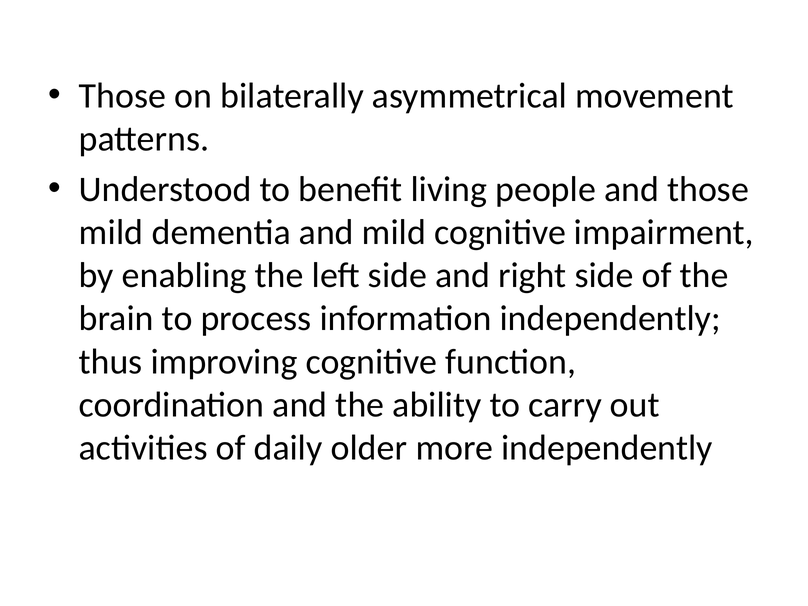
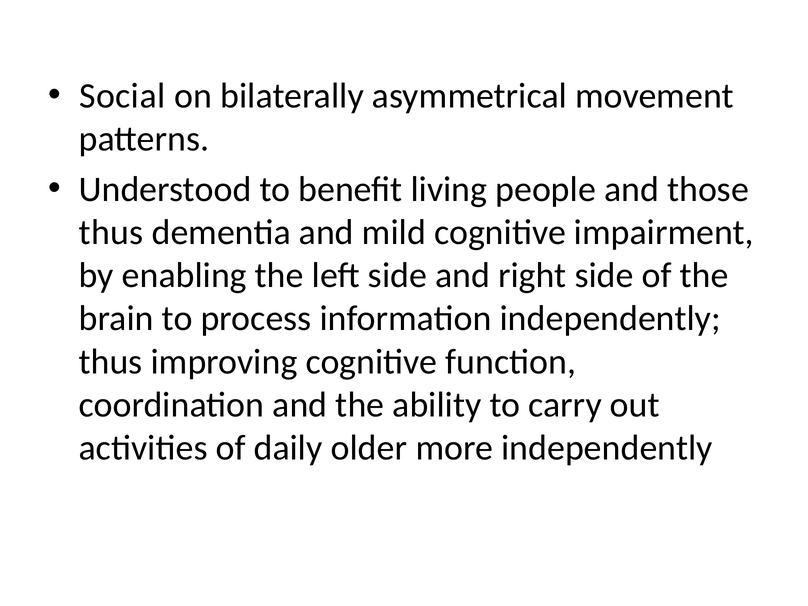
Those: Those -> Social (122, 96)
mild: mild -> thus (111, 232)
